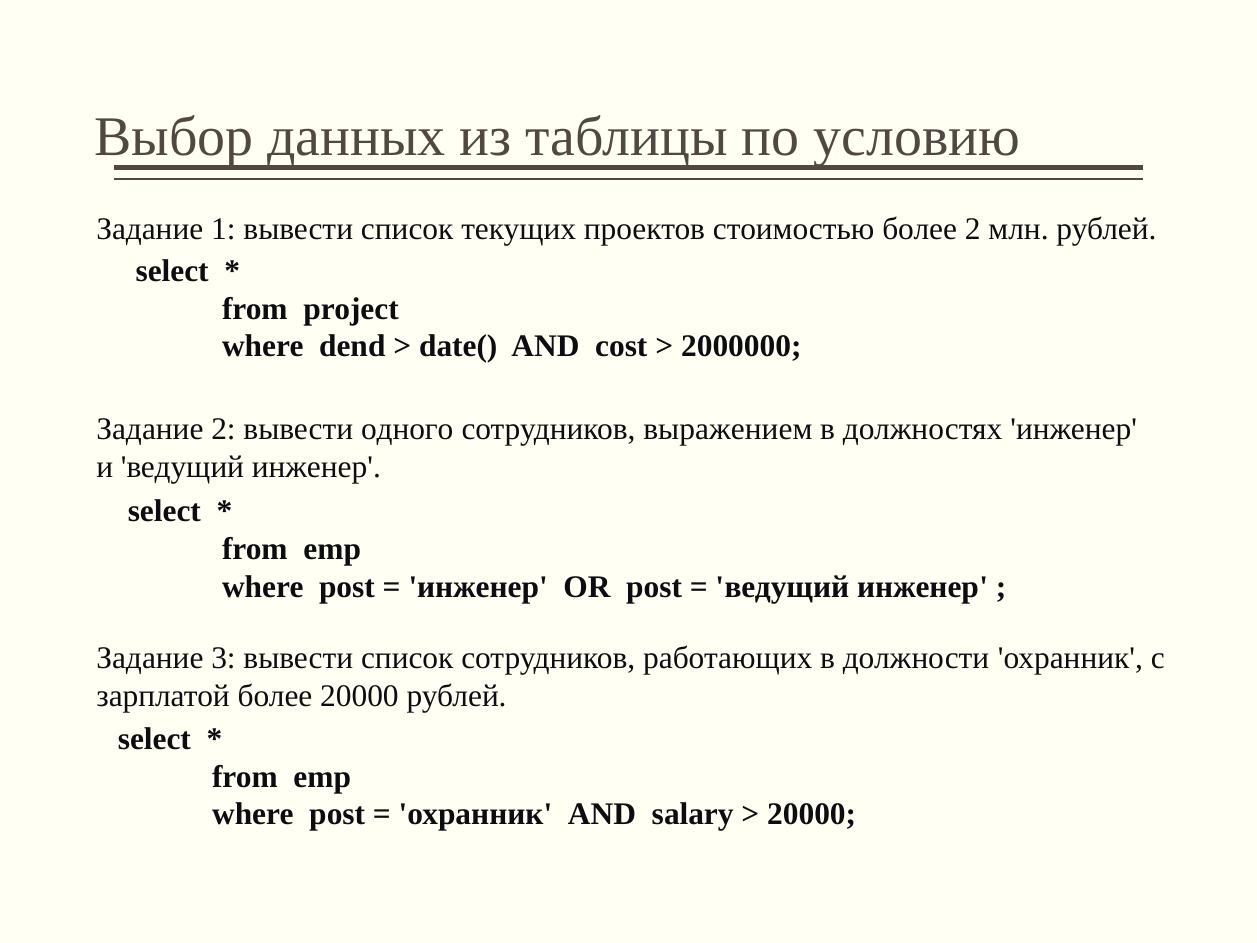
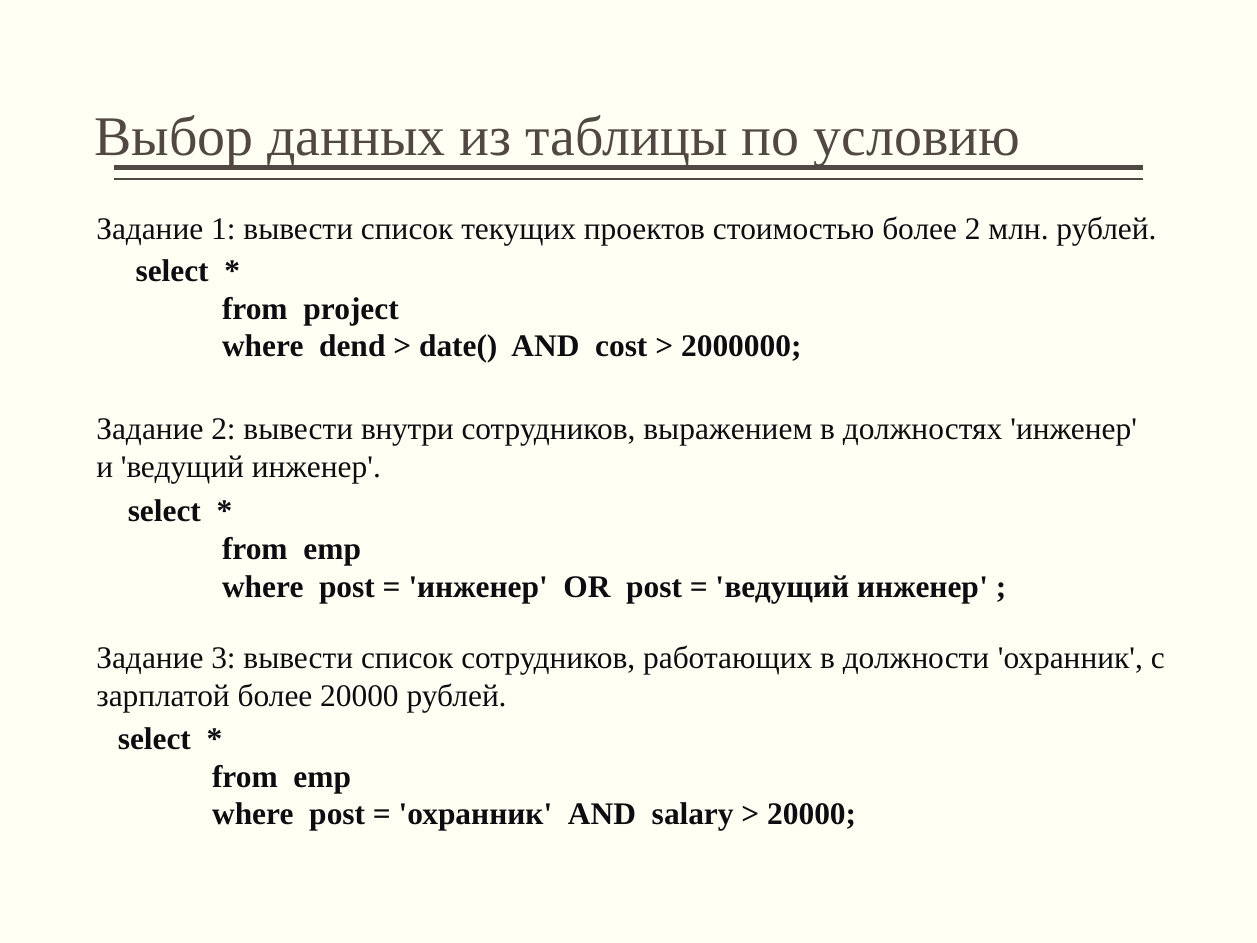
одного: одного -> внутри (407, 429)
